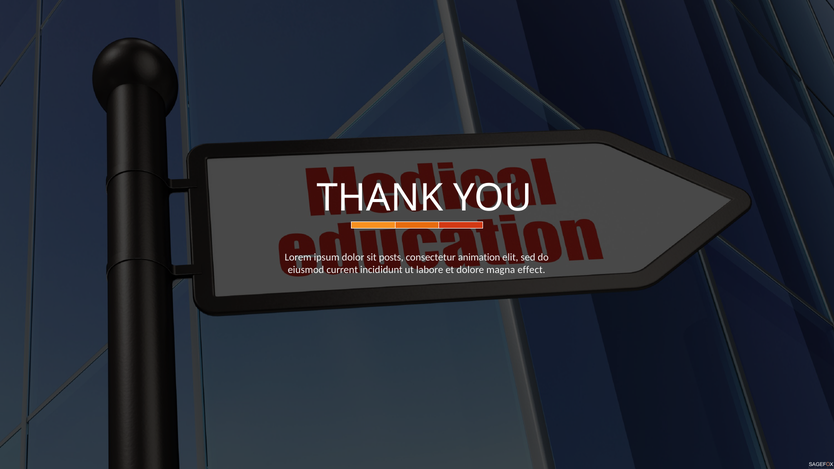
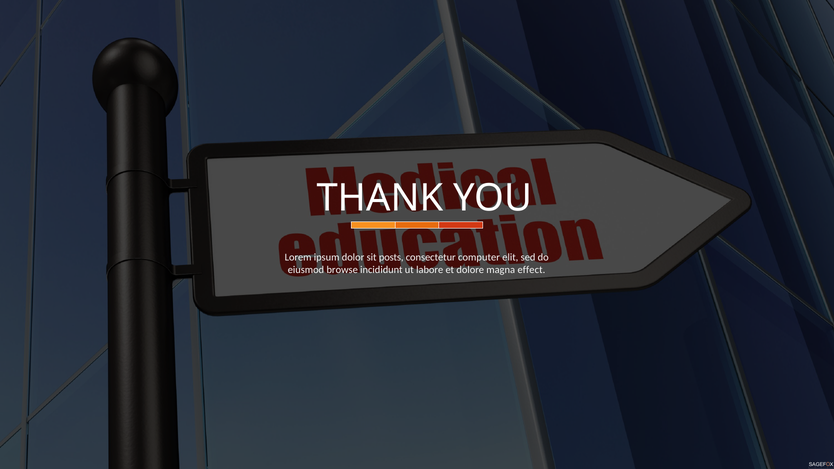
animation: animation -> computer (479, 257)
current: current -> browse (342, 270)
